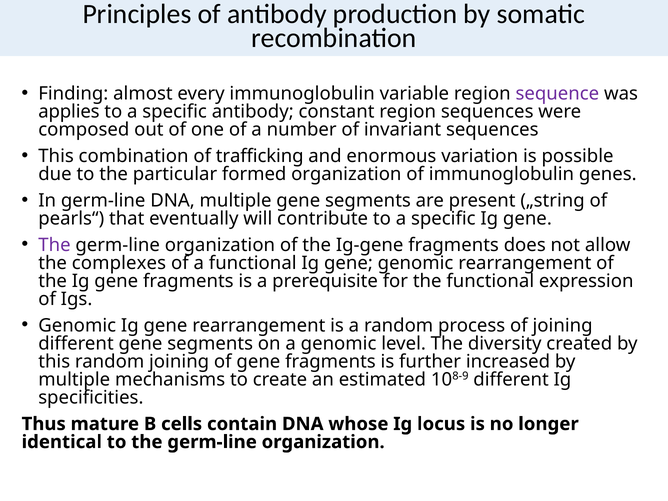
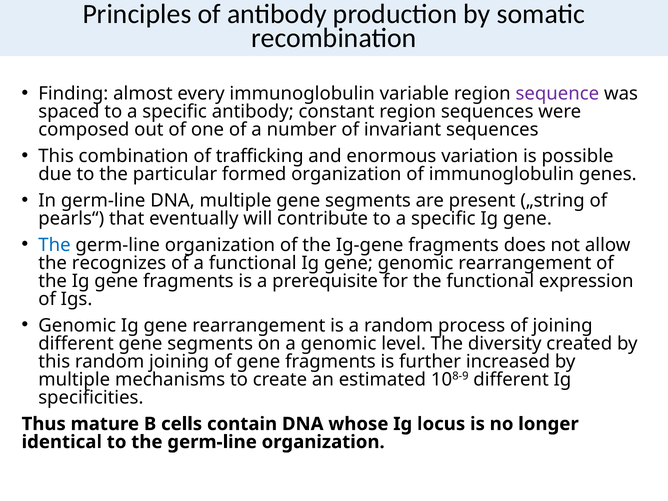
applies: applies -> spaced (69, 112)
The colour: purple -> blue (54, 245)
complexes: complexes -> recognizes (119, 263)
